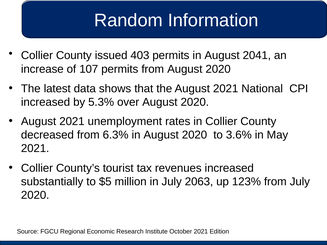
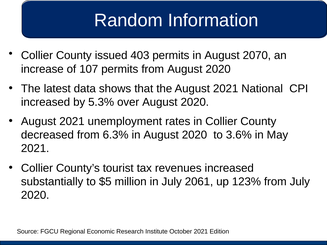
2041: 2041 -> 2070 (257, 56)
2063: 2063 -> 2061 (199, 182)
